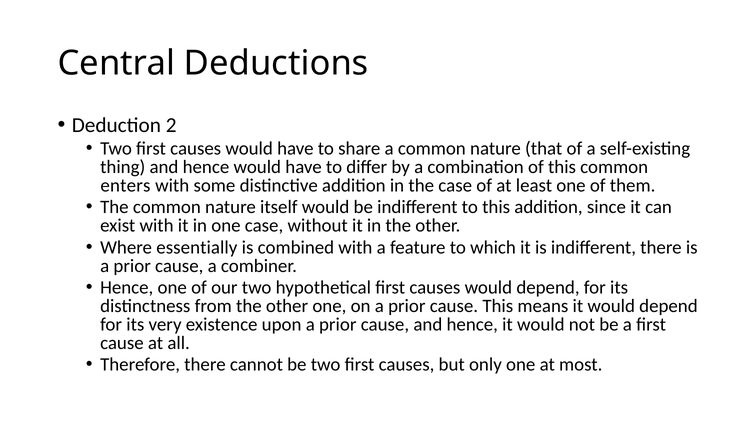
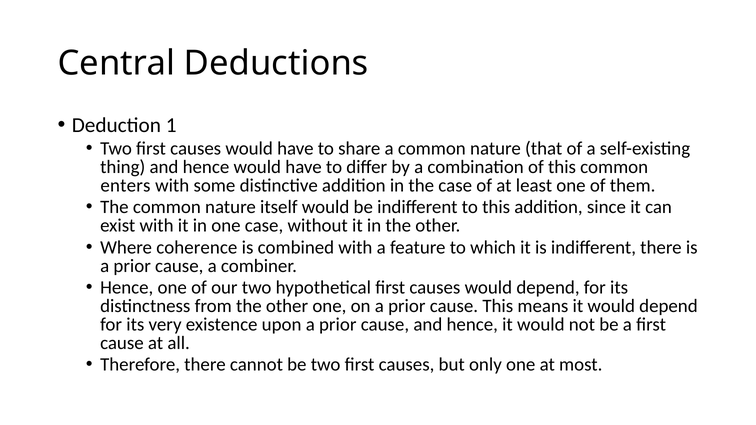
2: 2 -> 1 (171, 126)
essentially: essentially -> coherence (197, 248)
